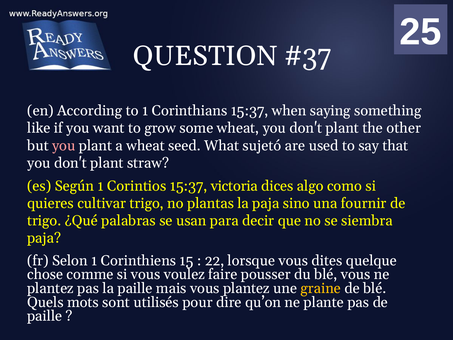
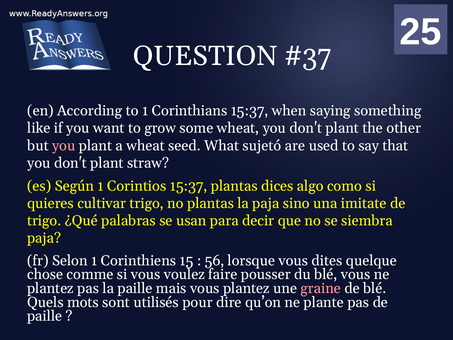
15:37 victoria: victoria -> plantas (234, 186)
fournir: fournir -> imitate (364, 203)
22: 22 -> 56 (215, 260)
graine colour: yellow -> pink (321, 288)
